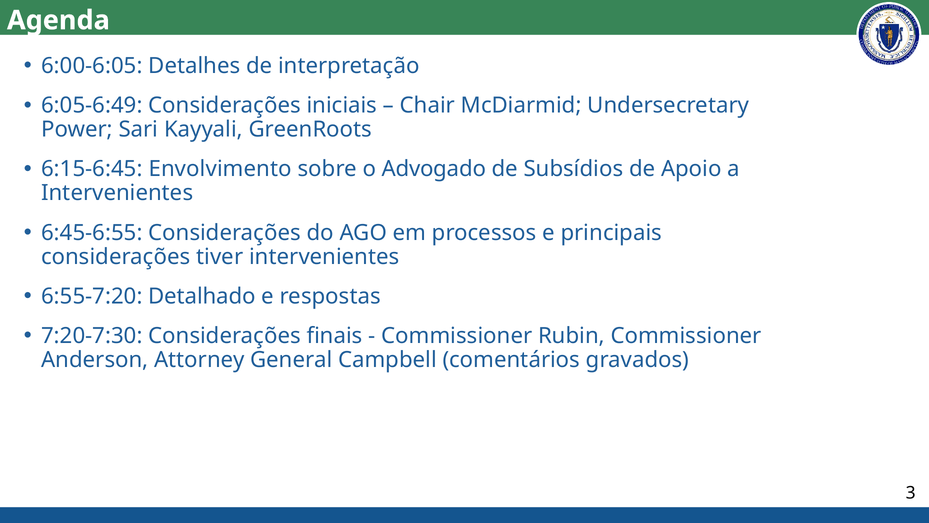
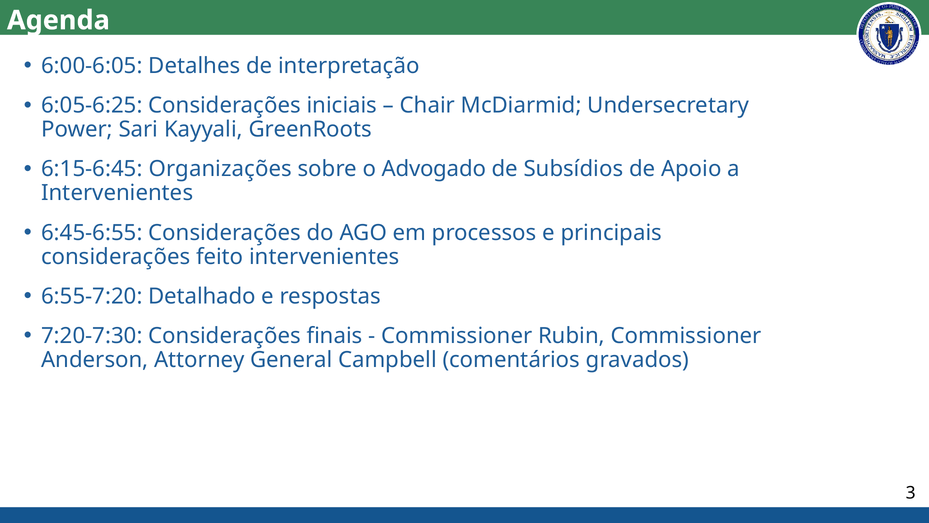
6:05-6:49: 6:05-6:49 -> 6:05-6:25 (92, 105)
Envolvimento: Envolvimento -> Organizações (220, 169)
tiver: tiver -> feito (220, 257)
